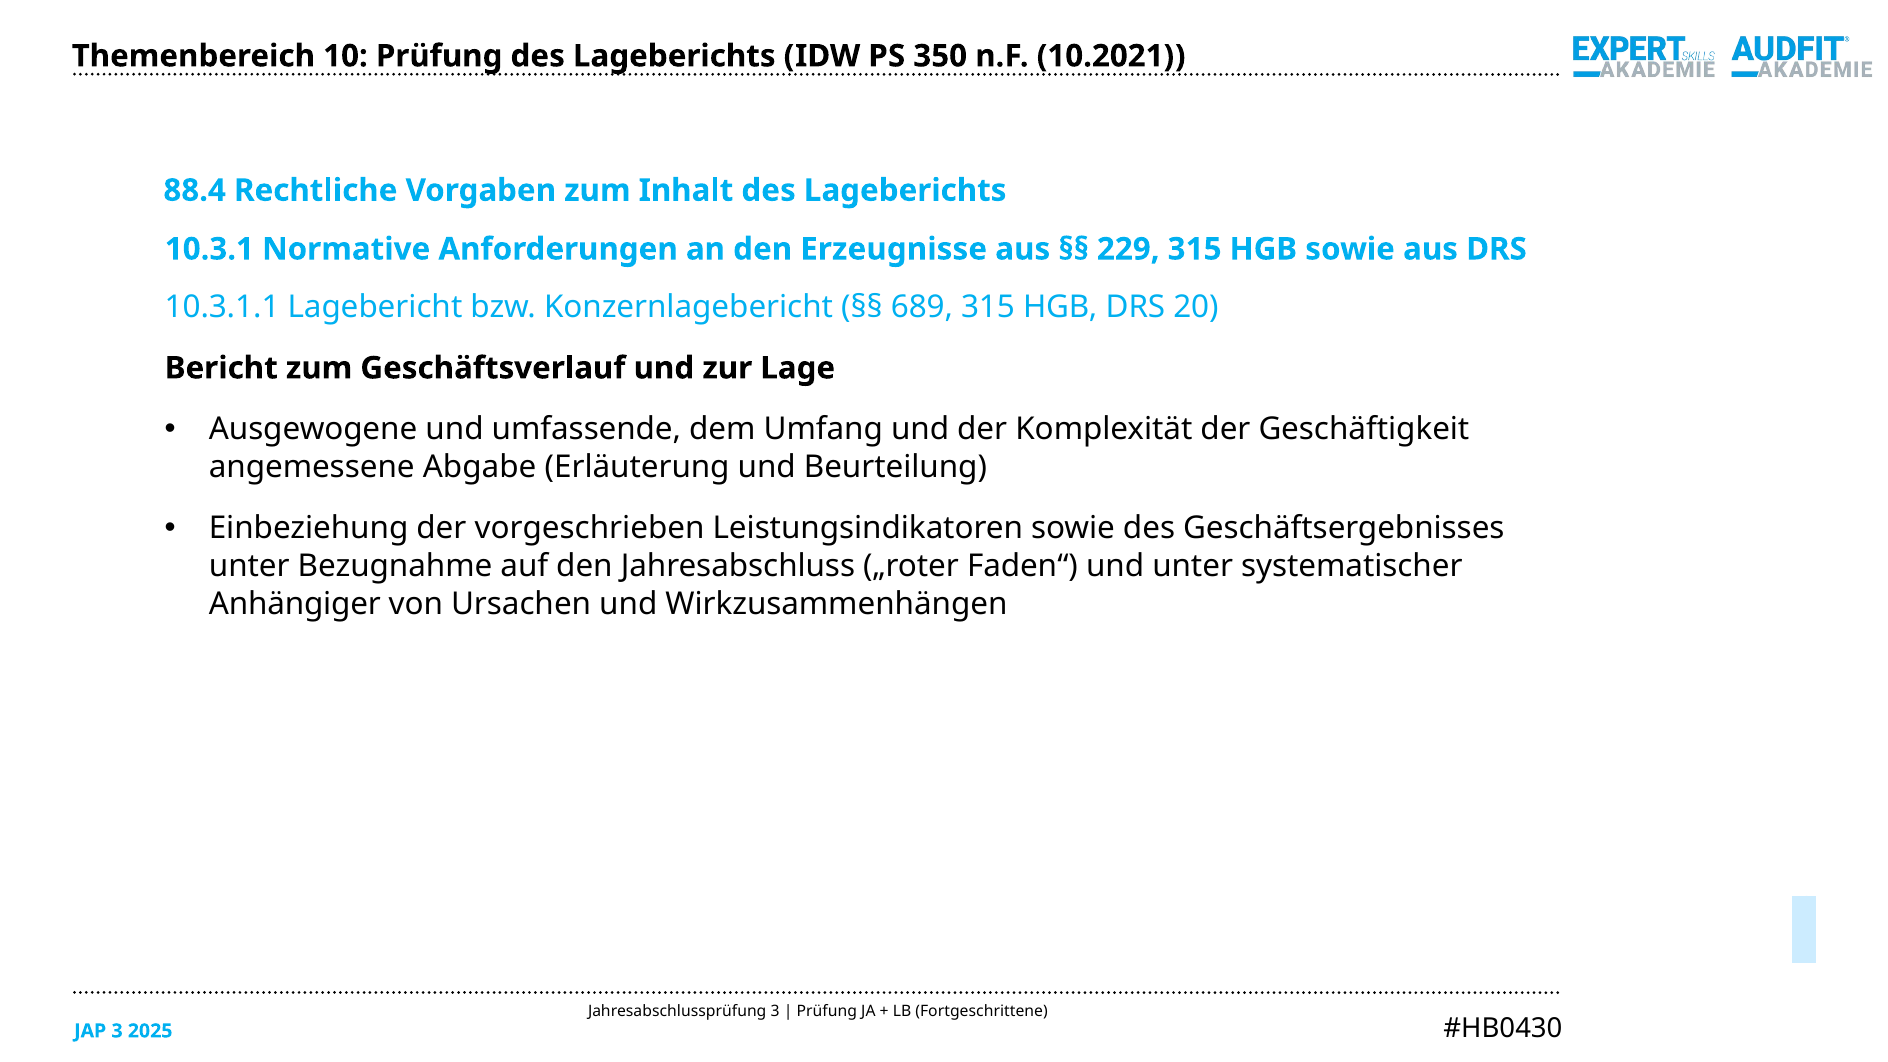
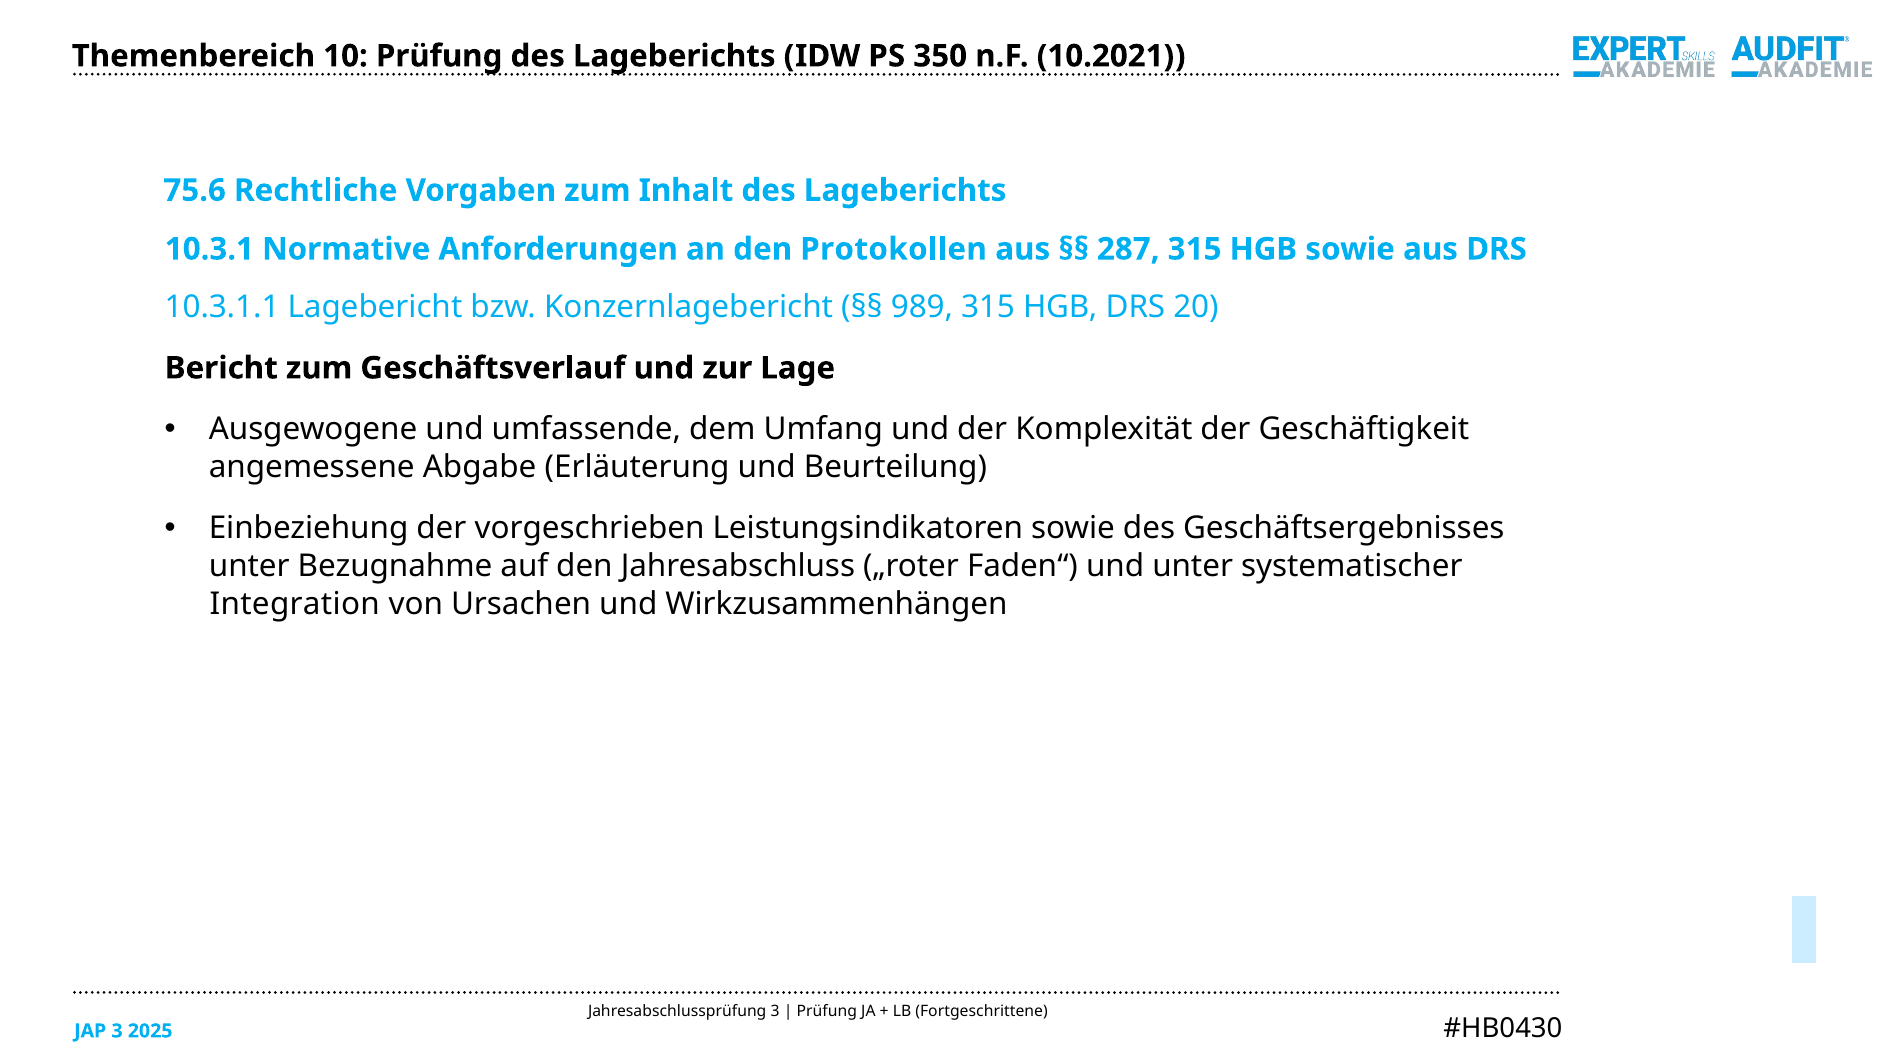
88.4: 88.4 -> 75.6 (195, 190)
Erzeugnisse: Erzeugnisse -> Protokollen (894, 249)
229: 229 -> 287 (1128, 249)
689: 689 -> 989 (922, 307)
Anhängiger: Anhängiger -> Integration (295, 604)
